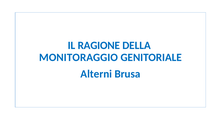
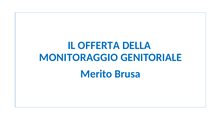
RAGIONE: RAGIONE -> OFFERTA (99, 45)
Alterni: Alterni -> Merito (96, 74)
